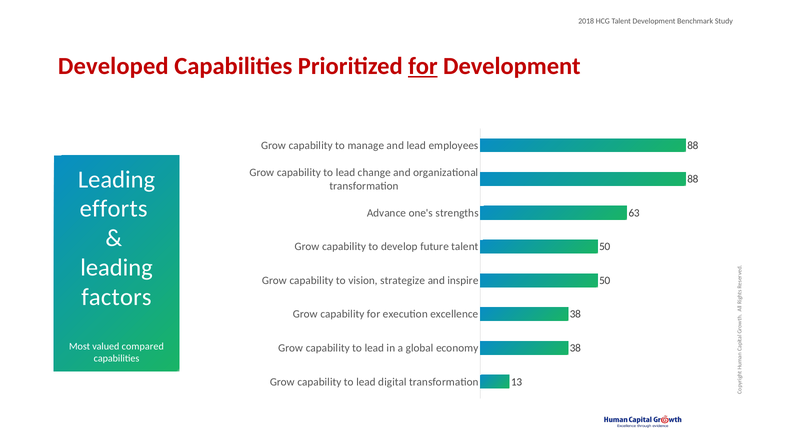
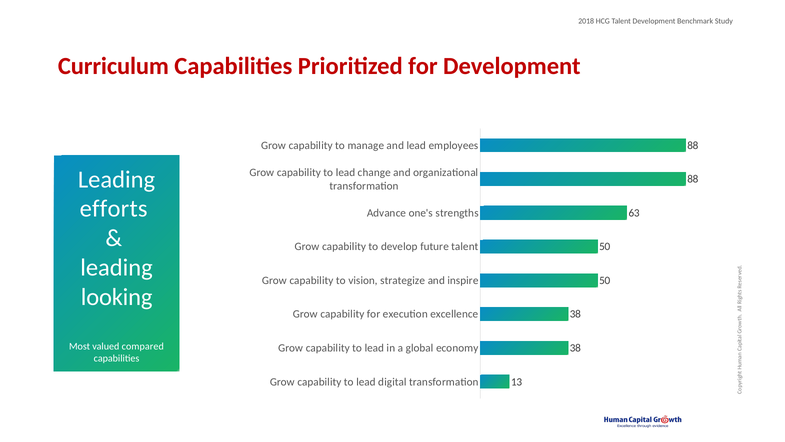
Developed: Developed -> Curriculum (113, 66)
for underline: present -> none (423, 66)
factors: factors -> looking (117, 297)
